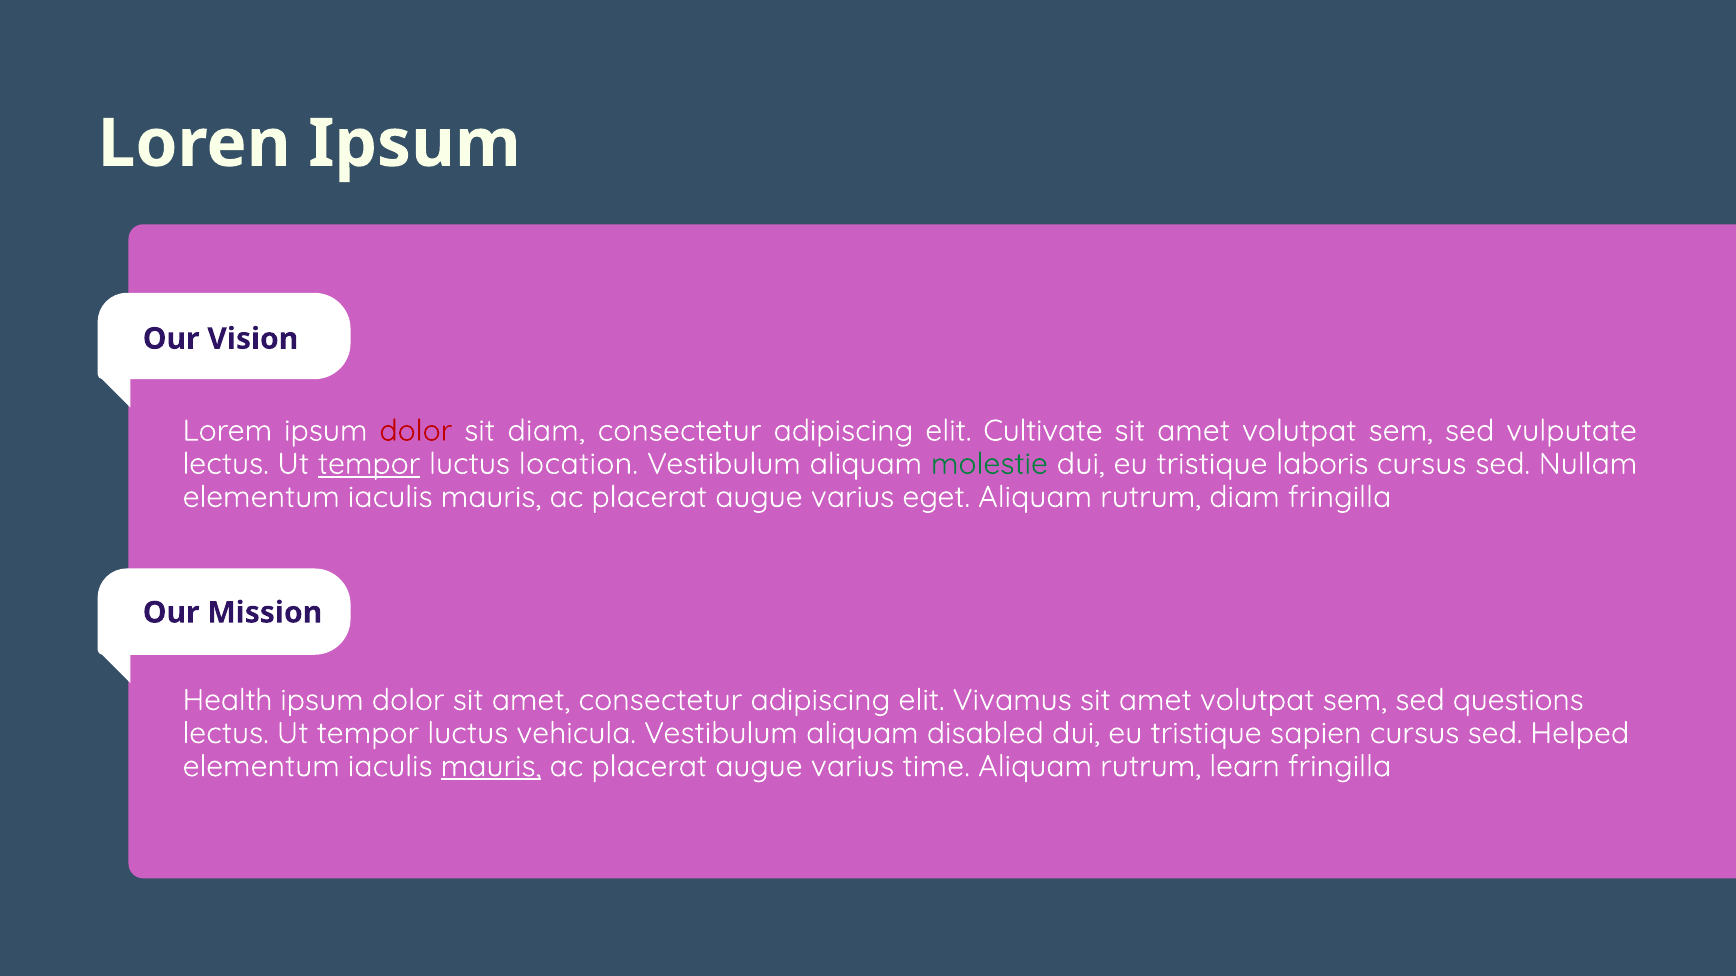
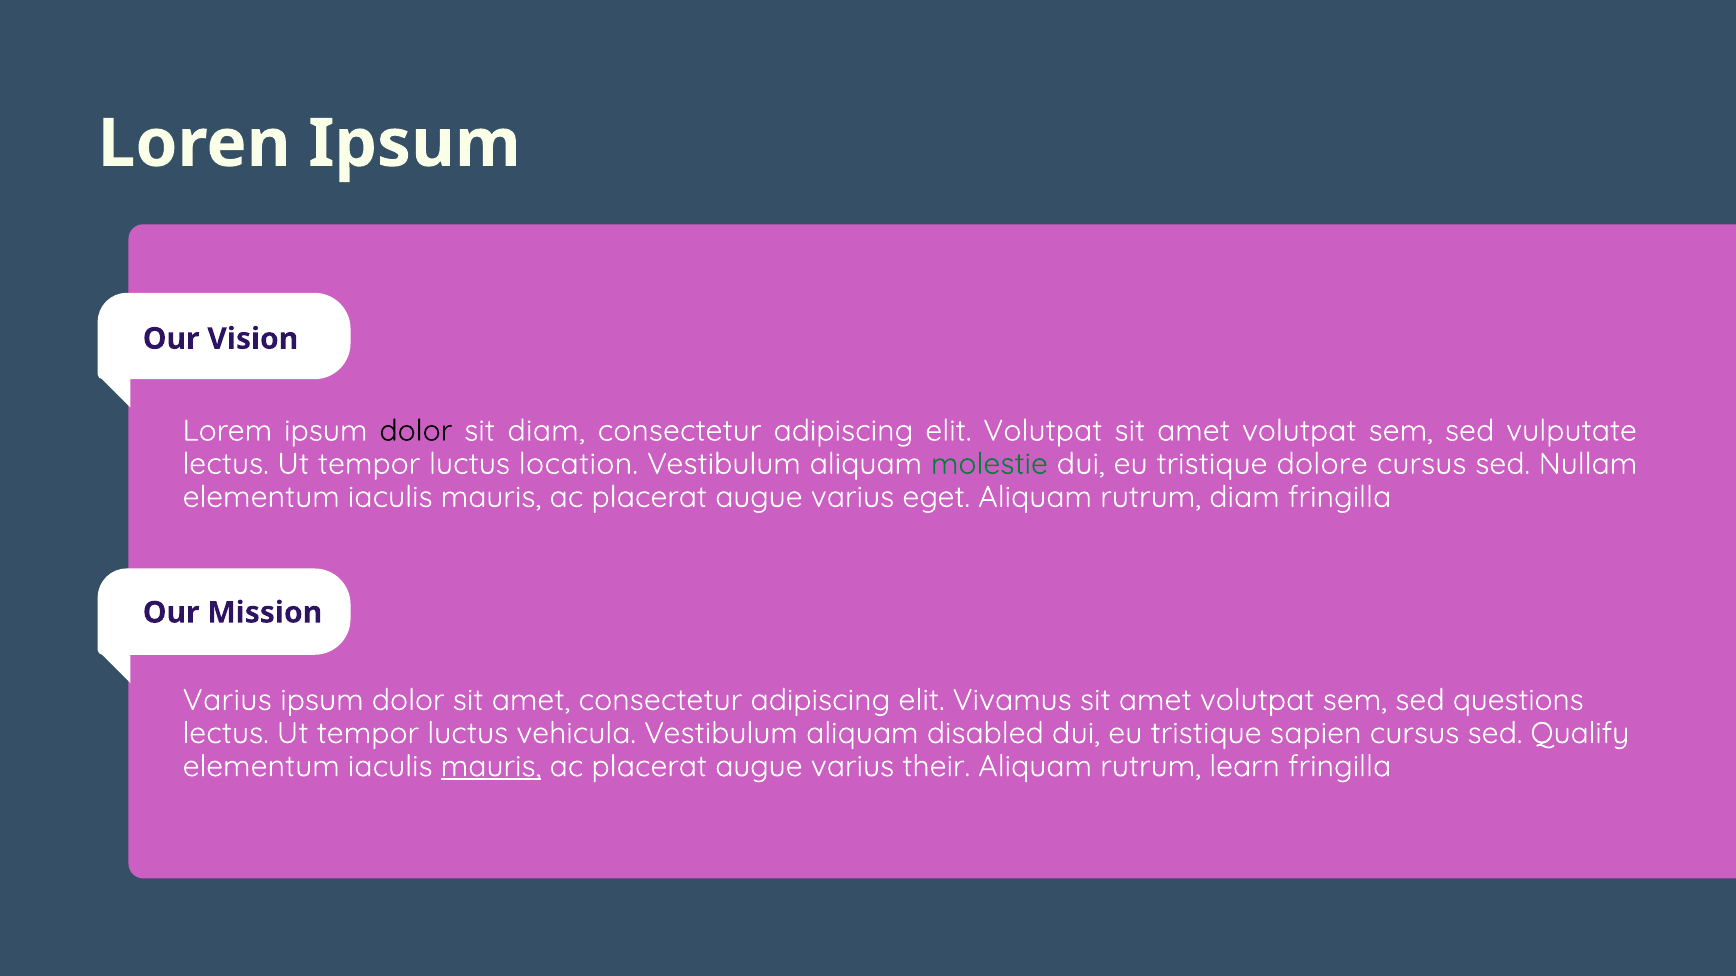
dolor colour: red -> black (416, 431)
elit Cultivate: Cultivate -> Volutpat (1043, 431)
tempor underline: present -> none (369, 464)
laboris: laboris -> dolore (1322, 464)
Health: Health -> Varius (227, 700)
Helped: Helped -> Qualify (1580, 734)
time: time -> their (936, 767)
